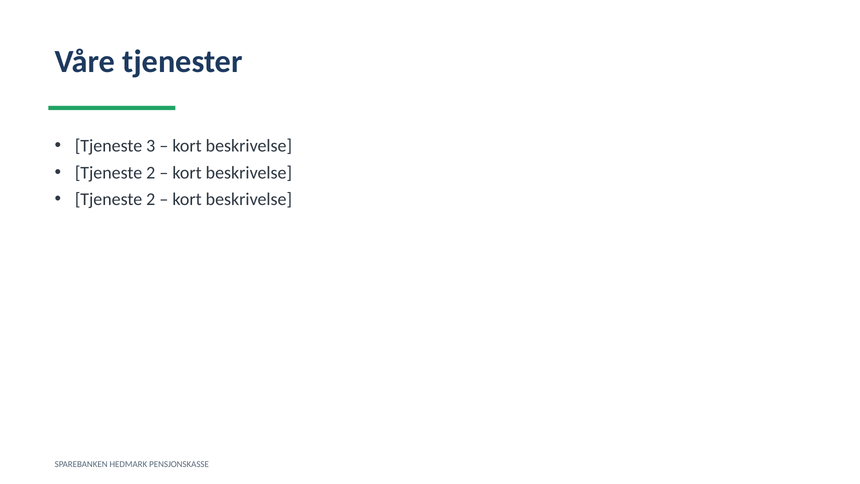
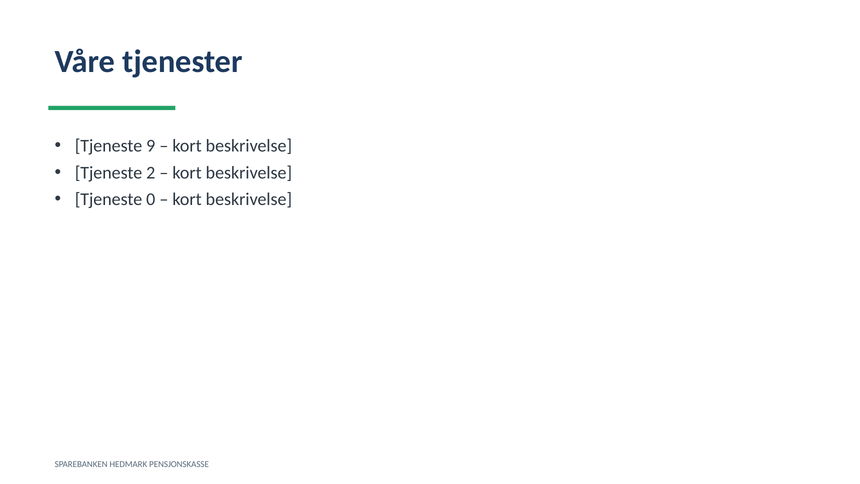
3: 3 -> 9 (151, 146)
2: 2 -> 0 (151, 199)
